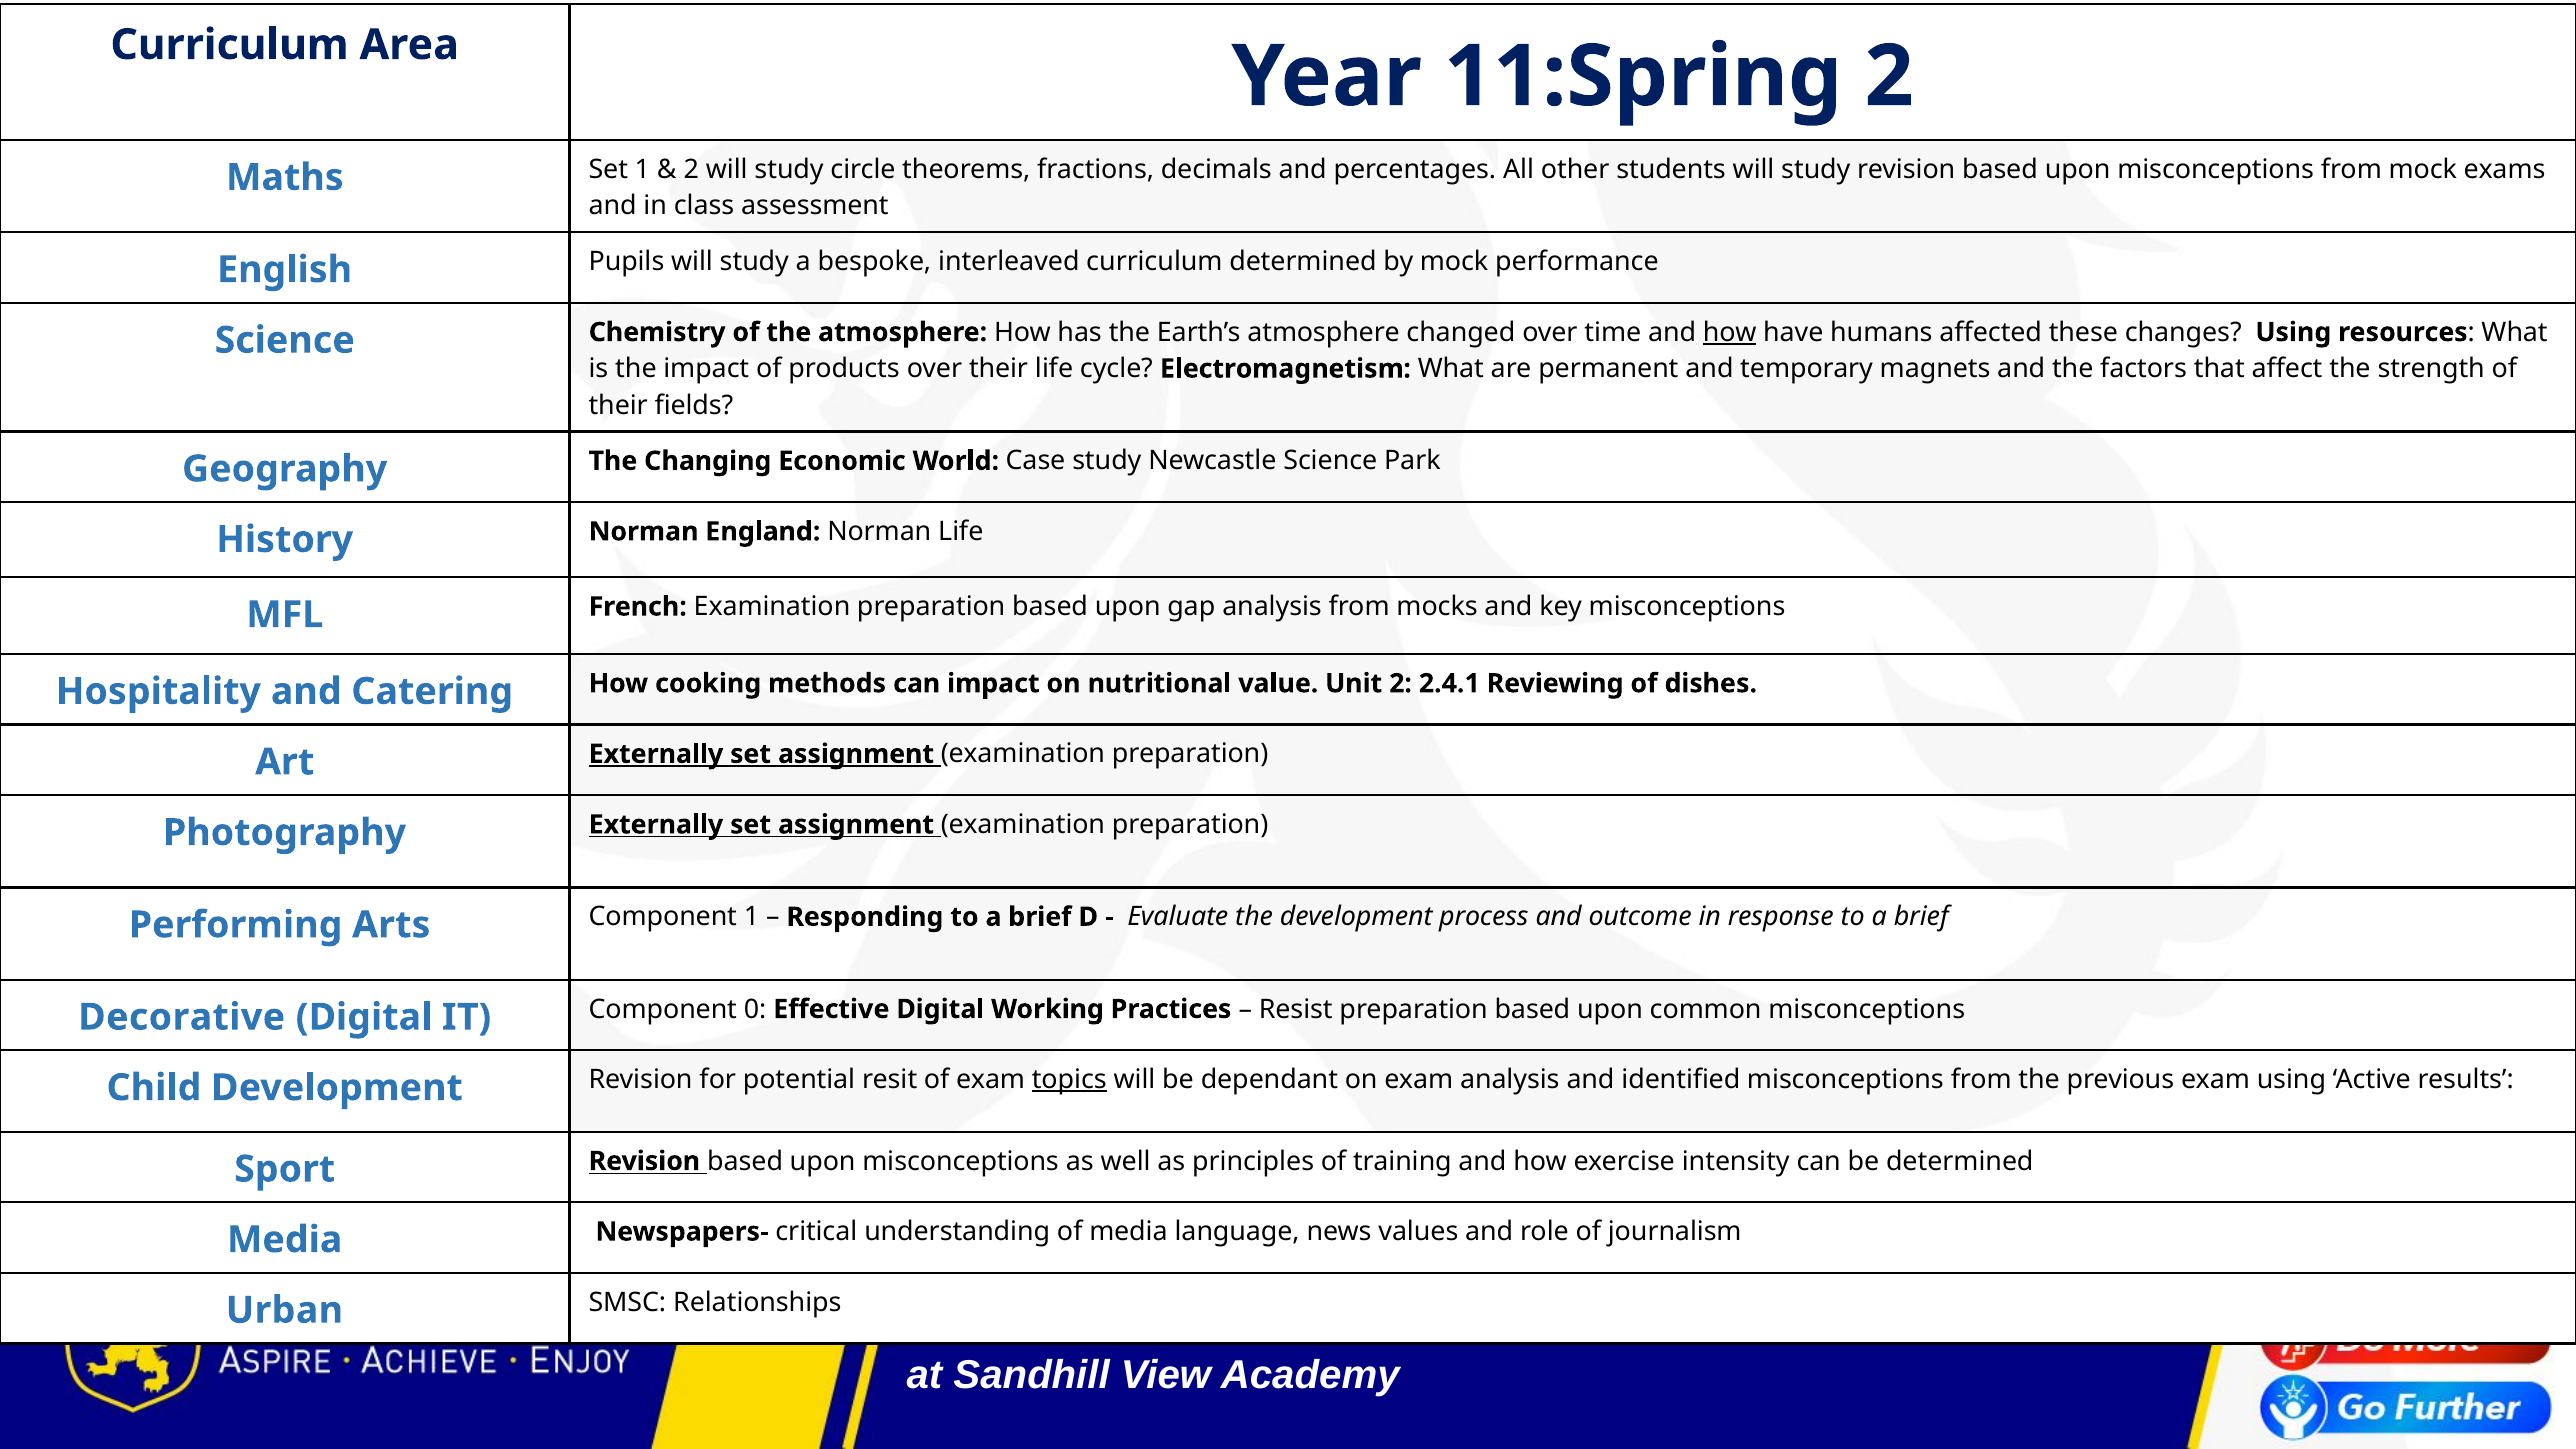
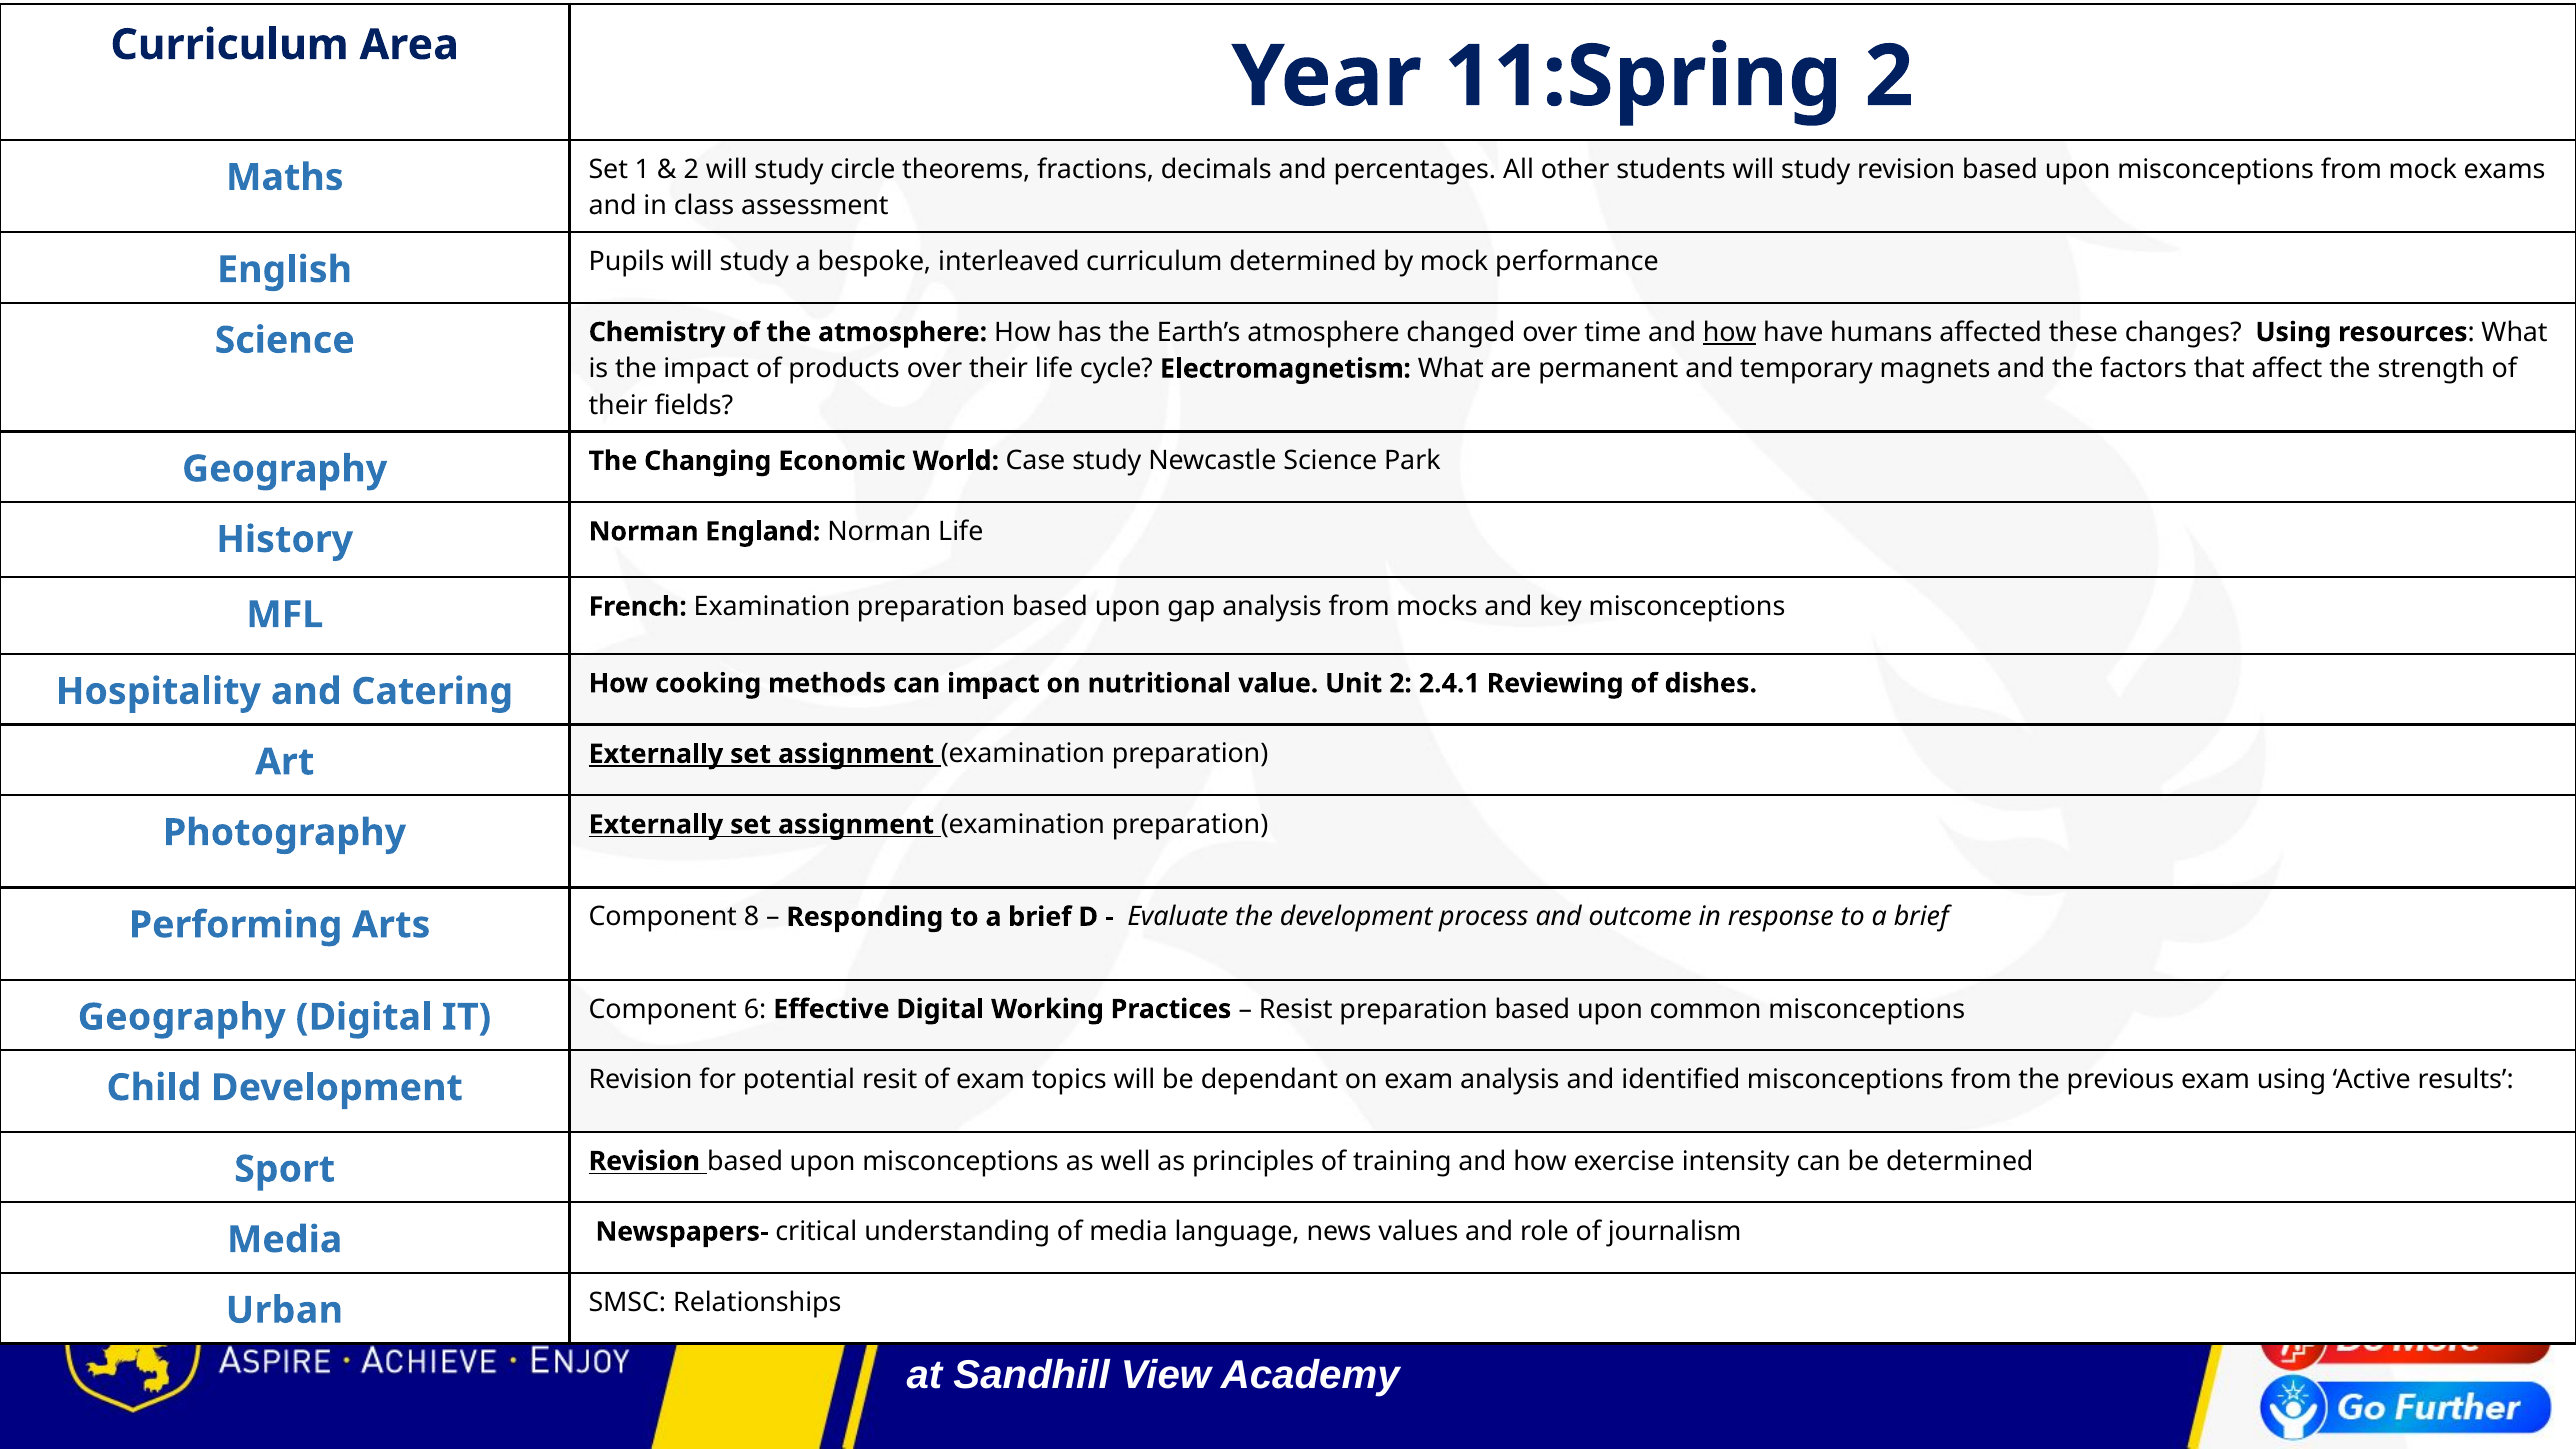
Component 1: 1 -> 8 (752, 917)
Decorative: Decorative -> Geography (182, 1017)
0: 0 -> 6 (755, 1009)
topics underline: present -> none (1069, 1080)
